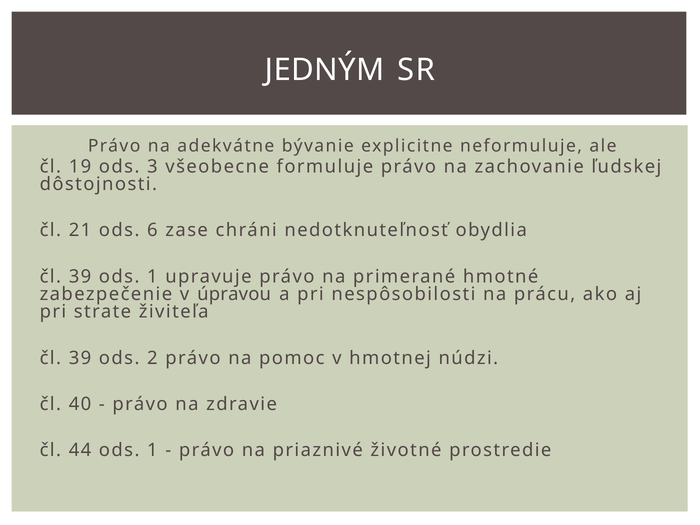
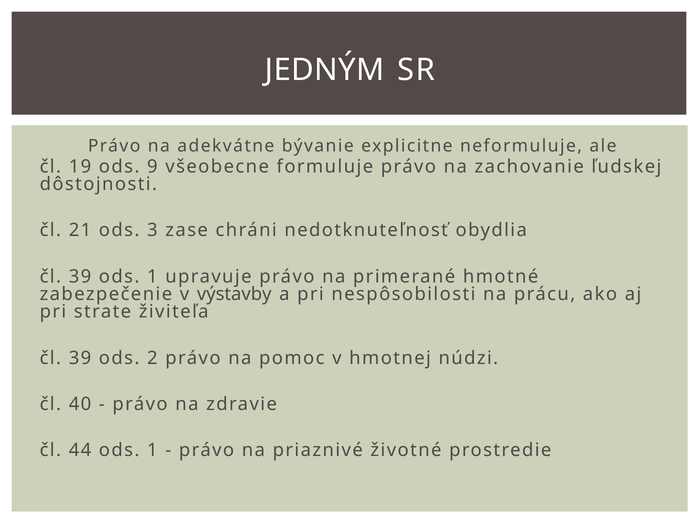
3: 3 -> 9 (152, 167)
6: 6 -> 3 (152, 230)
úpravou: úpravou -> výstavby (234, 294)
